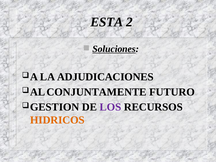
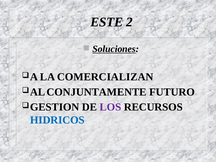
ESTA: ESTA -> ESTE (107, 22)
ADJUDICACIONES: ADJUDICACIONES -> COMERCIALIZAN (105, 77)
HIDRICOS colour: orange -> blue (57, 120)
